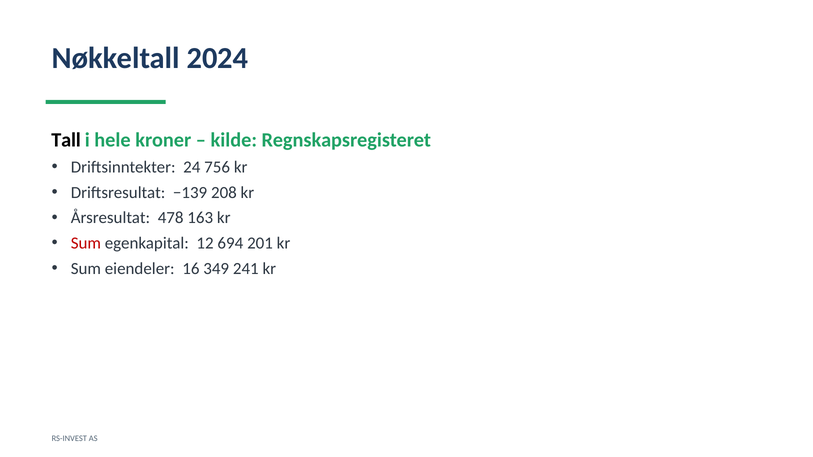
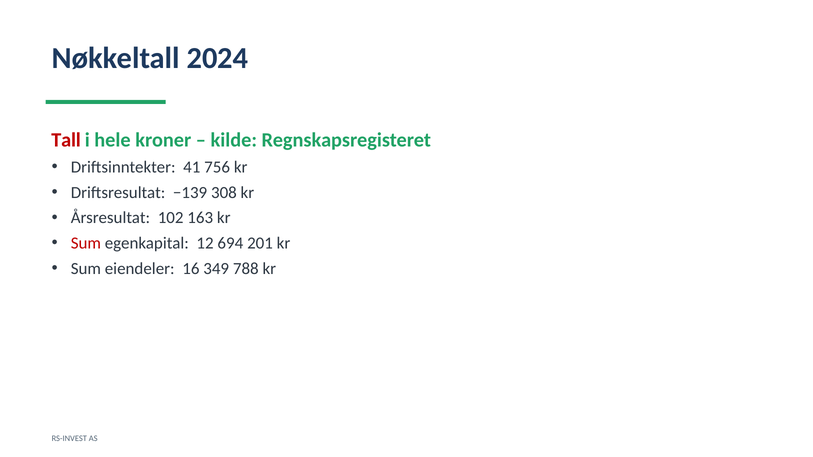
Tall colour: black -> red (66, 140)
24: 24 -> 41 (192, 167)
208: 208 -> 308 (224, 193)
478: 478 -> 102 (171, 218)
241: 241 -> 788 (246, 269)
